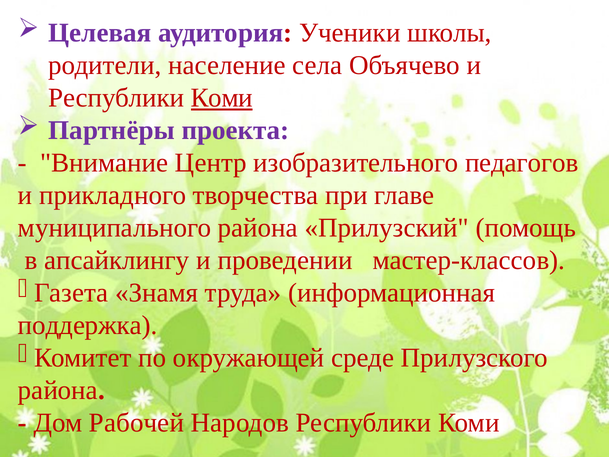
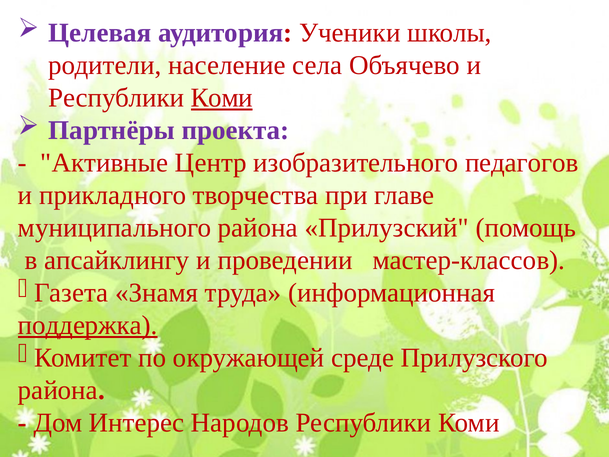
Внимание: Внимание -> Активные (104, 163)
поддержка underline: none -> present (88, 325)
Рабочей: Рабочей -> Интерес (137, 423)
